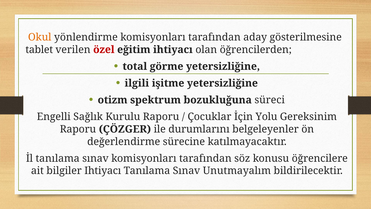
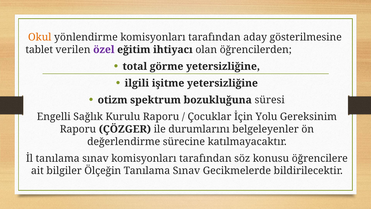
özel colour: red -> purple (104, 50)
süreci: süreci -> süresi (270, 100)
bilgiler Ihtiyacı: Ihtiyacı -> Ölçeğin (103, 171)
Unutmayalım: Unutmayalım -> Gecikmelerde (237, 171)
